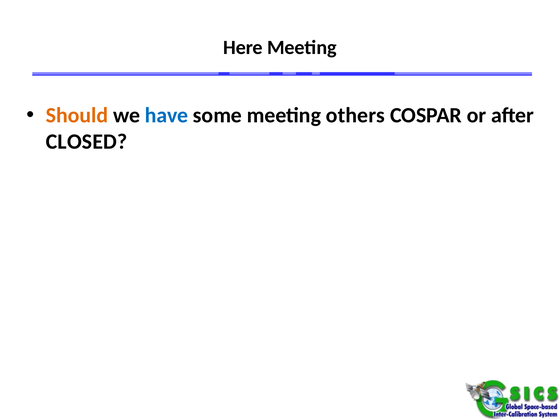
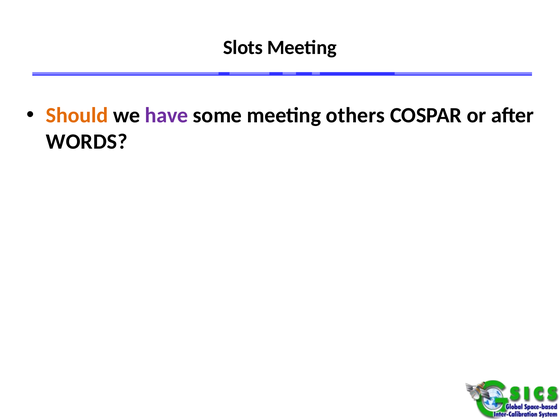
Here: Here -> Slots (243, 47)
have colour: blue -> purple (167, 115)
CLOSED: CLOSED -> WORDS (87, 142)
